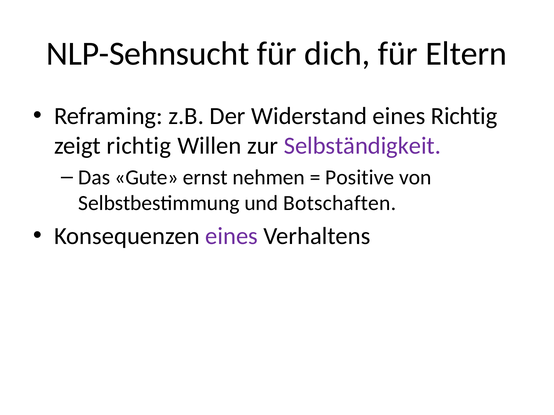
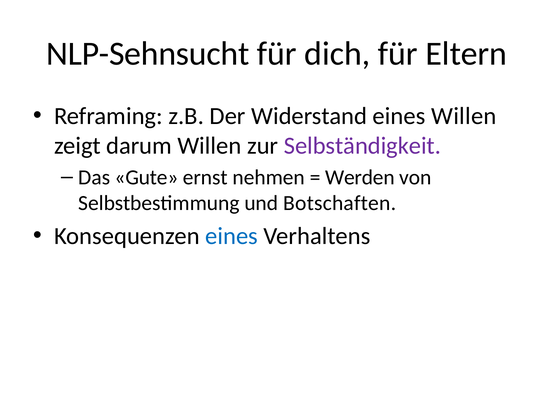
eines Richtig: Richtig -> Willen (464, 116)
zeigt richtig: richtig -> darum (139, 146)
Positive: Positive -> Werden (360, 178)
eines colour: purple -> blue (232, 236)
